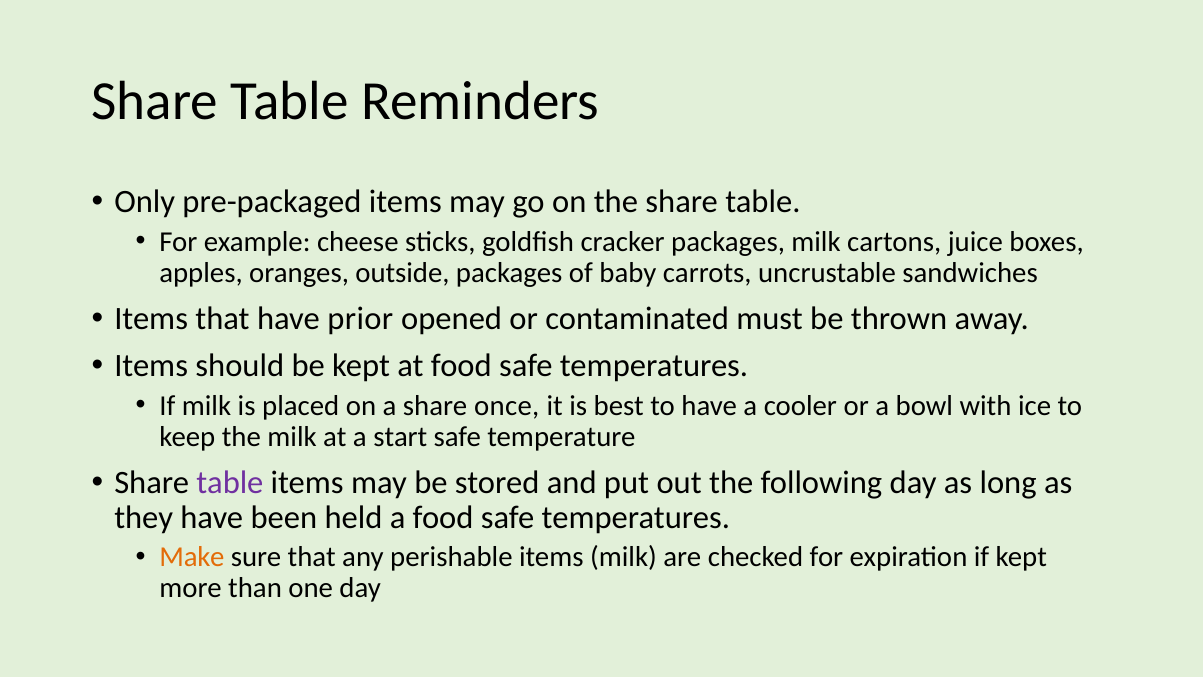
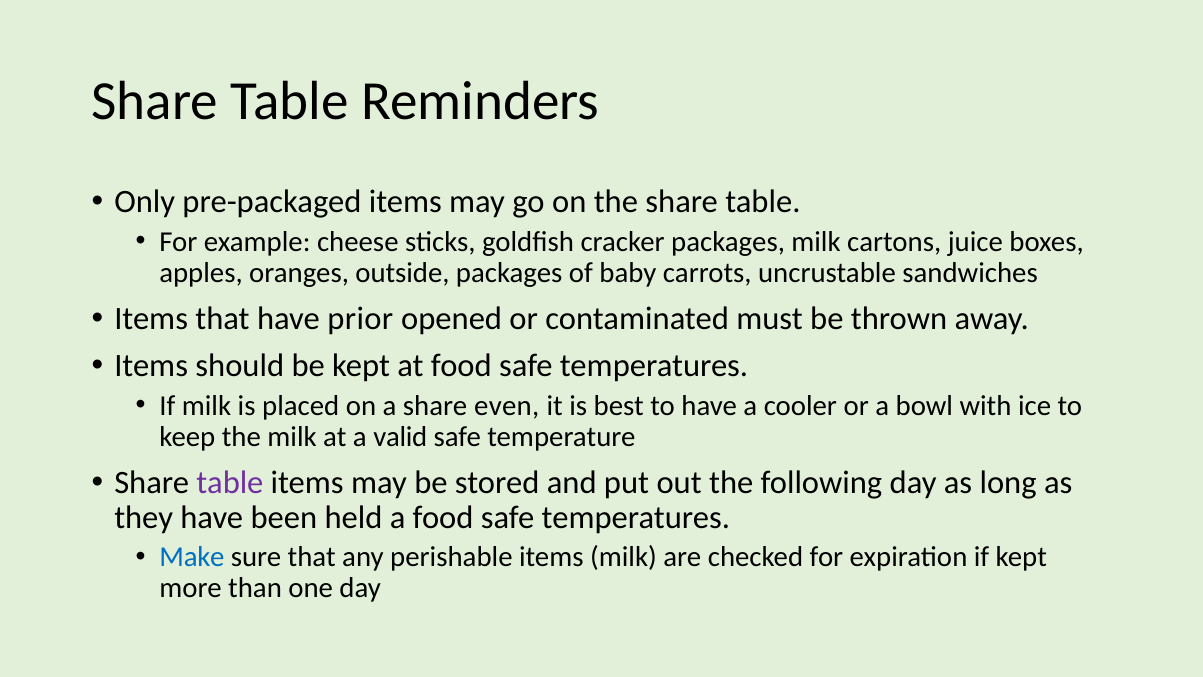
once: once -> even (507, 405)
start: start -> valid (400, 436)
Make colour: orange -> blue (192, 557)
